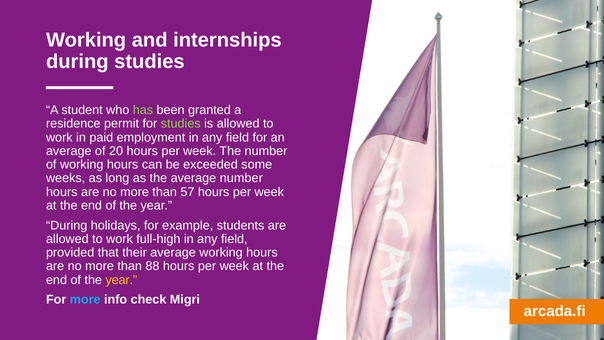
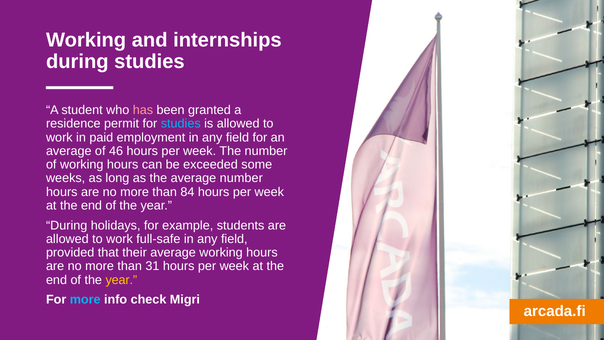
has colour: light green -> pink (143, 110)
studies colour: light green -> light blue (181, 124)
20: 20 -> 46 (116, 151)
57: 57 -> 84 (187, 192)
full-high: full-high -> full-safe (158, 239)
88: 88 -> 31 (152, 266)
